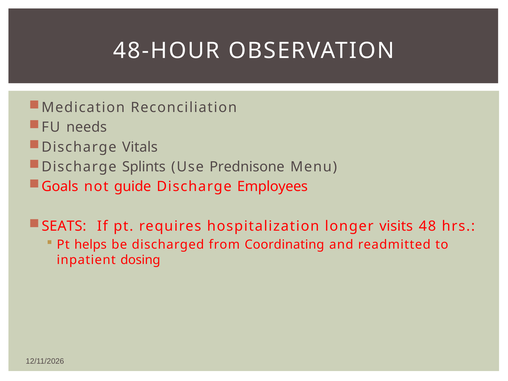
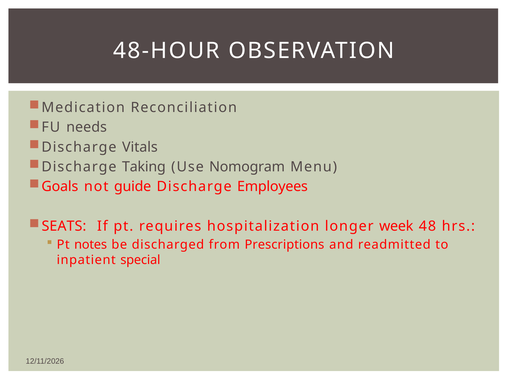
Splints: Splints -> Taking (144, 167)
Prednisone: Prednisone -> Nomogram (247, 167)
visits: visits -> week (396, 226)
helps: helps -> notes (91, 245)
Coordinating: Coordinating -> Prescriptions (284, 245)
dosing: dosing -> special (140, 260)
